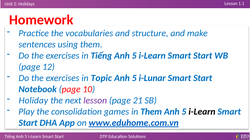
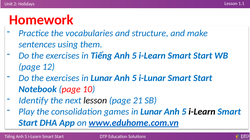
exercises in Topic: Topic -> Lunar (101, 78)
Holiday: Holiday -> Identify (33, 101)
lesson colour: purple -> black (95, 101)
games in Them: Them -> Lunar (151, 112)
